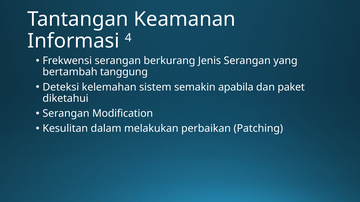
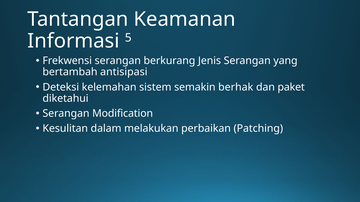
4: 4 -> 5 (128, 38)
tanggung: tanggung -> antisipasi (124, 72)
apabila: apabila -> berhak (236, 87)
